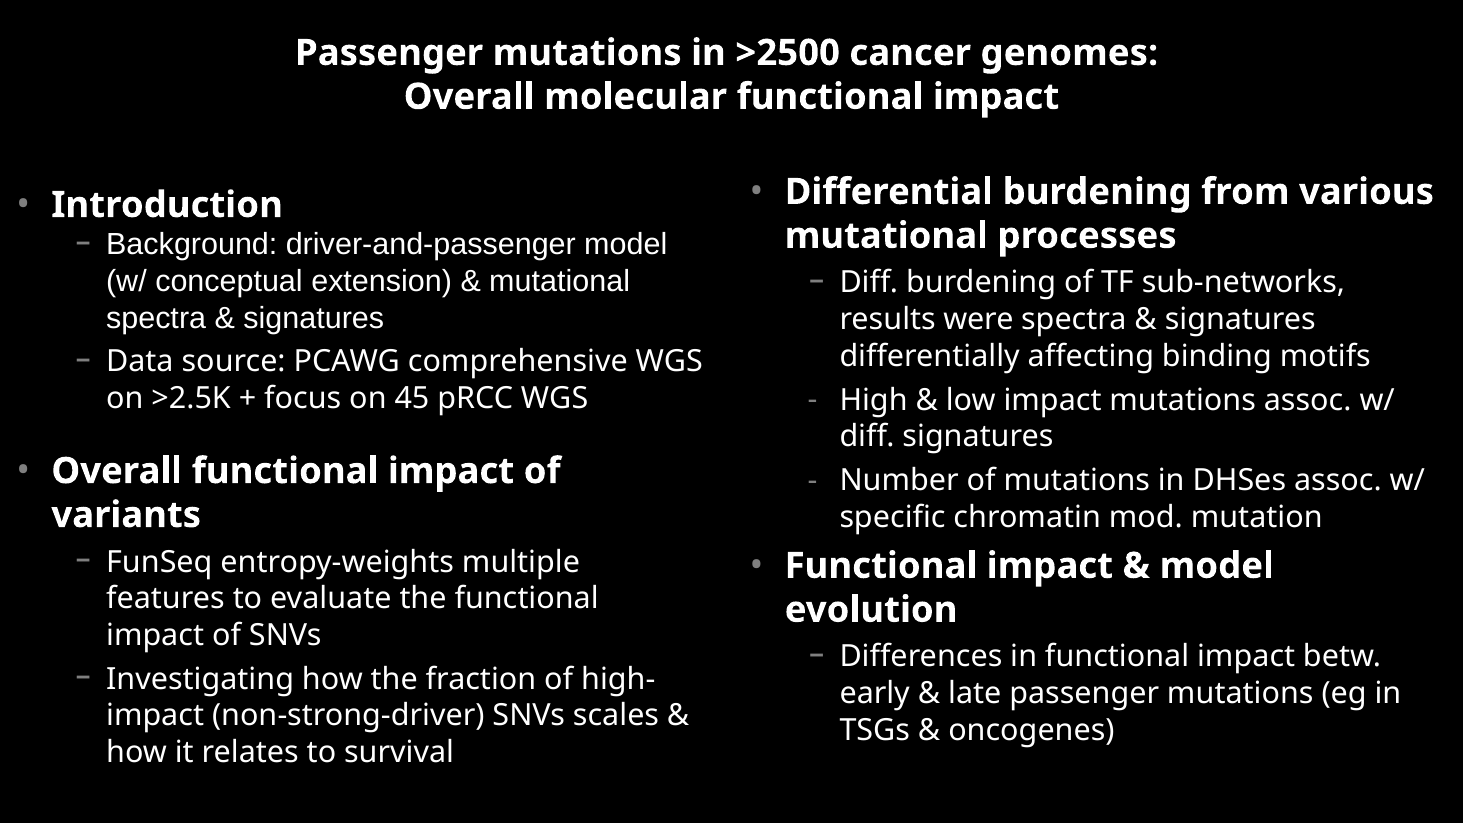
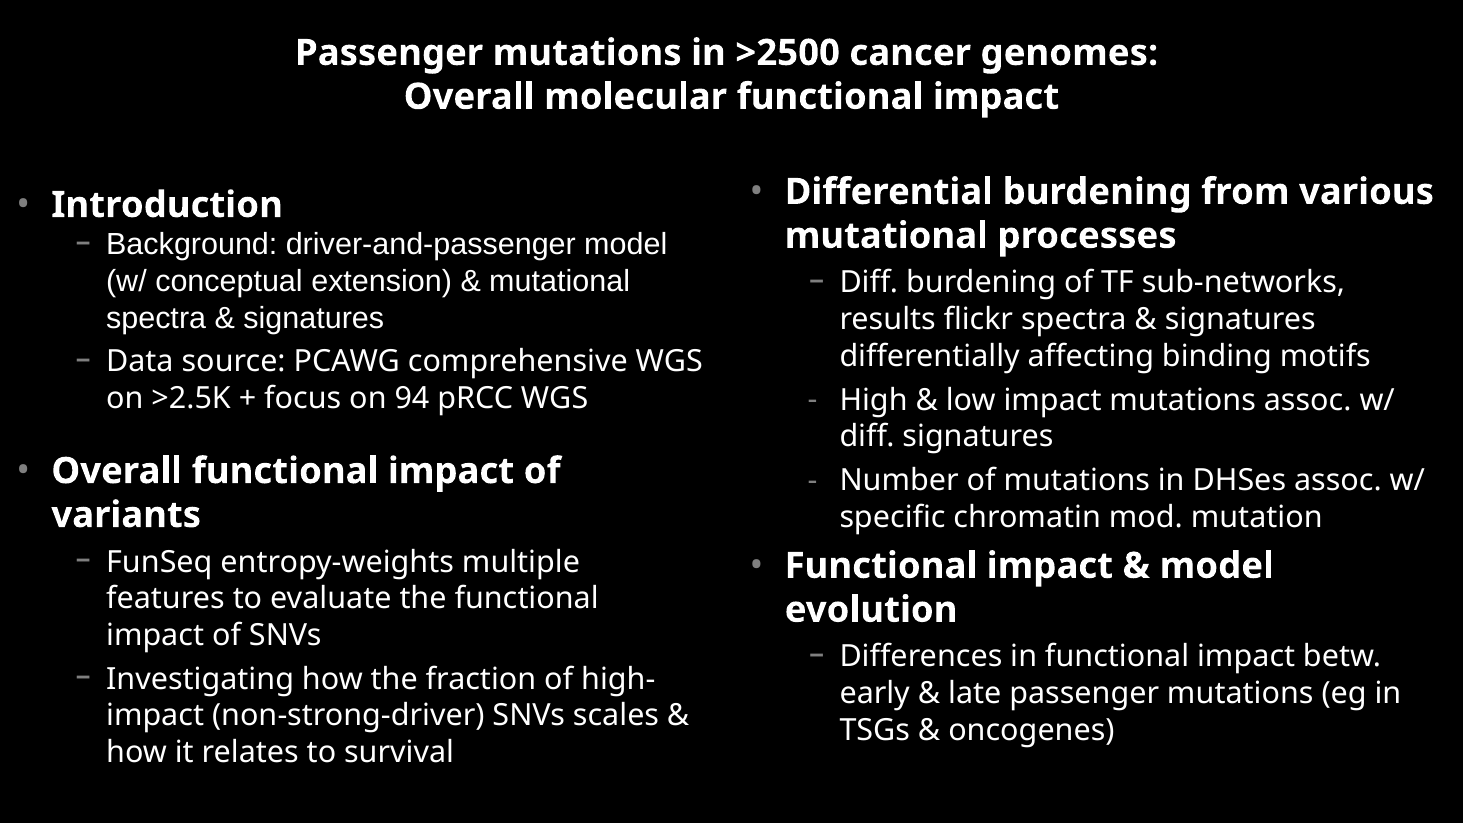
were: were -> flickr (978, 319)
45: 45 -> 94 (412, 398)
